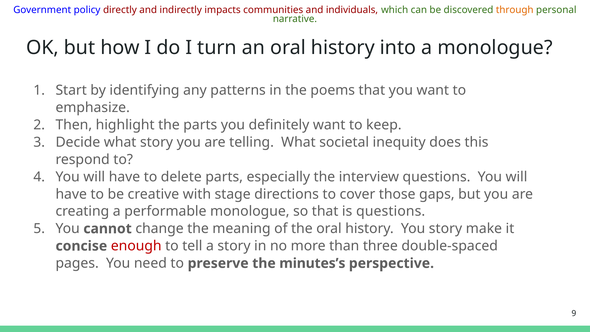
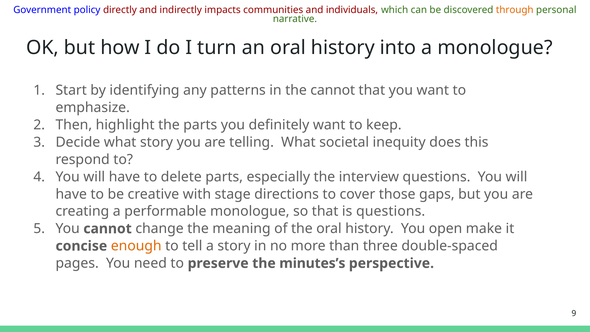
the poems: poems -> cannot (333, 90)
You story: story -> open (446, 229)
enough colour: red -> orange (136, 246)
